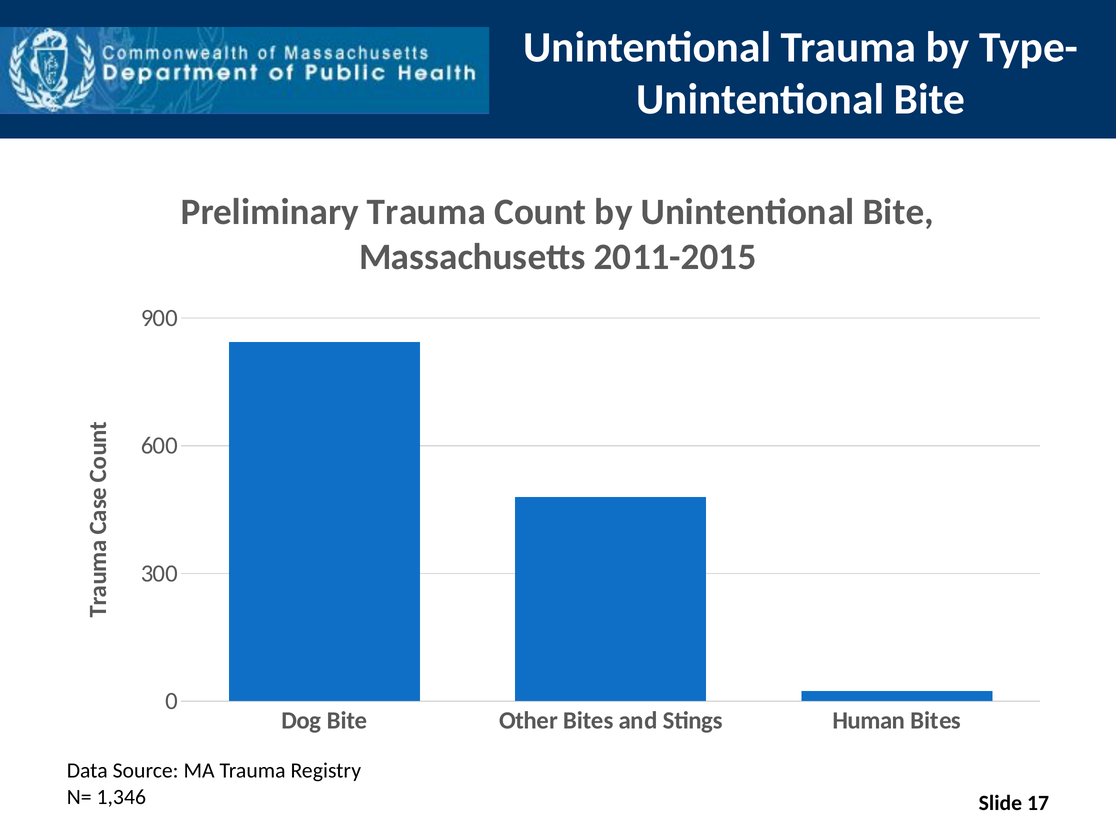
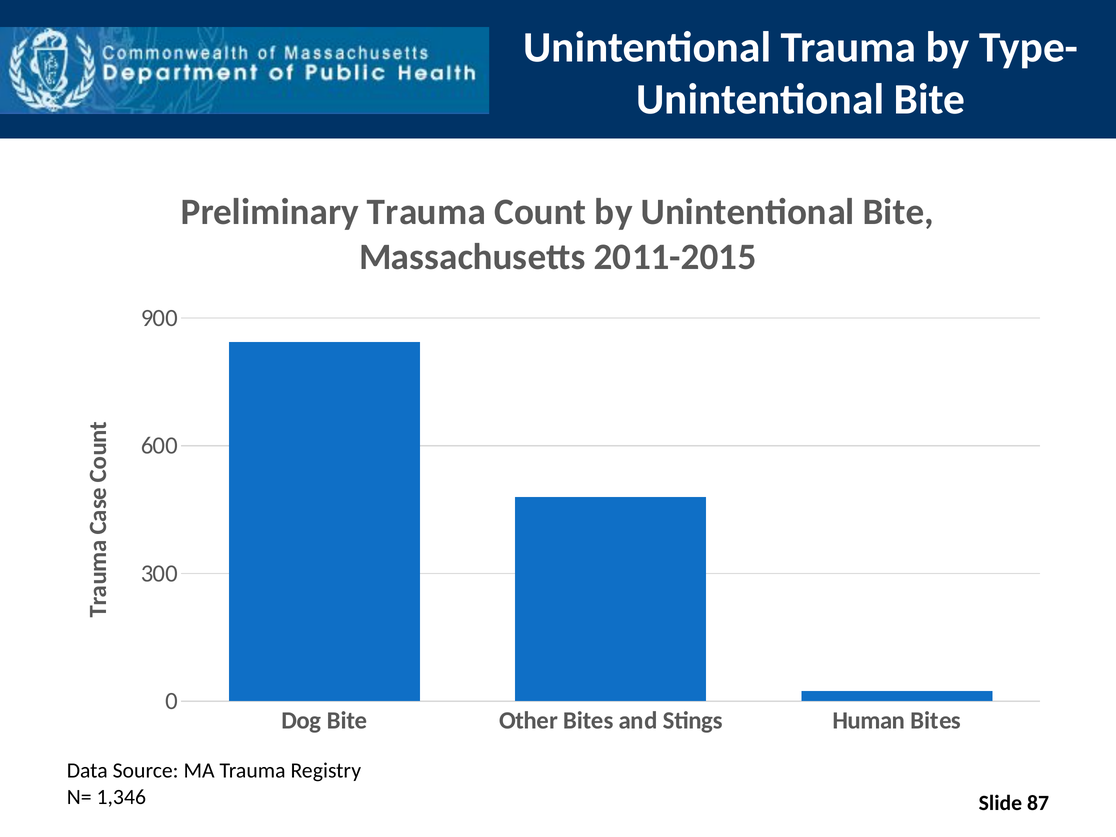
17: 17 -> 87 (1038, 803)
